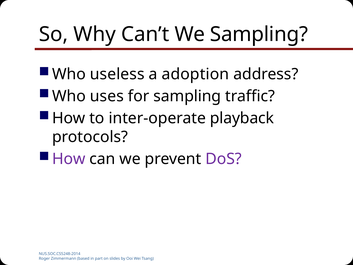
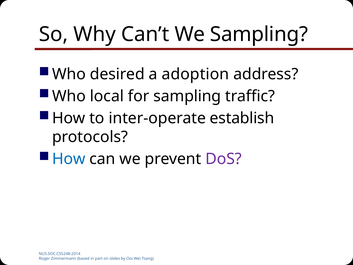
useless: useless -> desired (117, 74)
uses: uses -> local (107, 96)
playback: playback -> establish (242, 118)
How colour: purple -> blue (69, 159)
